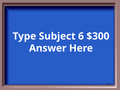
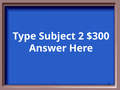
6: 6 -> 2 (81, 36)
